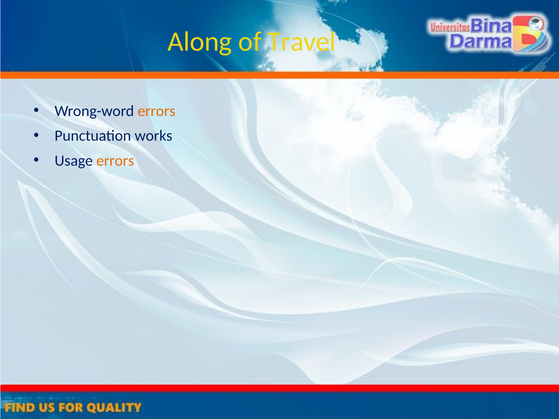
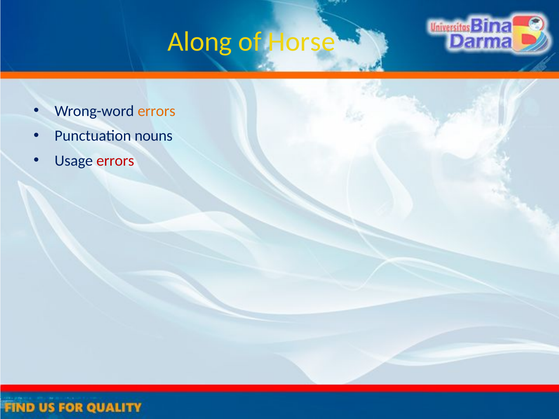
Travel: Travel -> Horse (302, 42)
works: works -> nouns (154, 136)
errors colour: orange -> red (115, 161)
